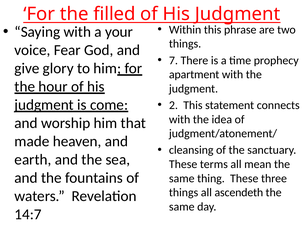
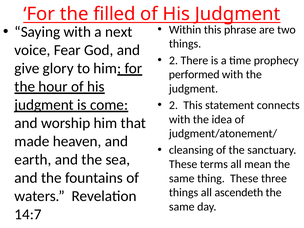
your: your -> next (119, 32)
7: 7 -> 2 (173, 60)
apartment: apartment -> performed (194, 75)
